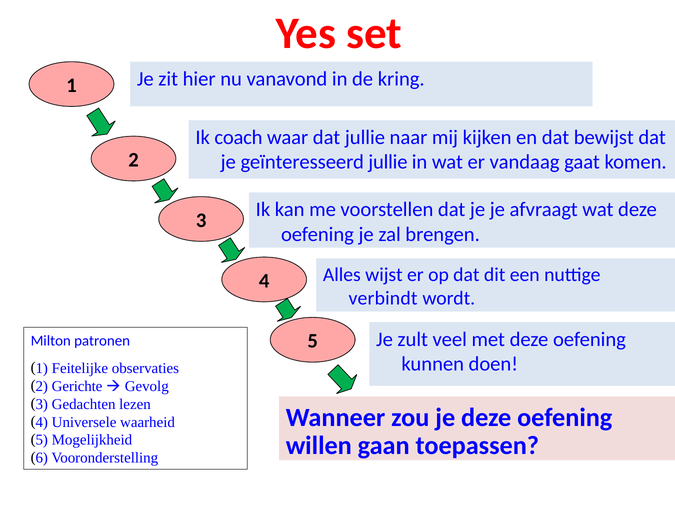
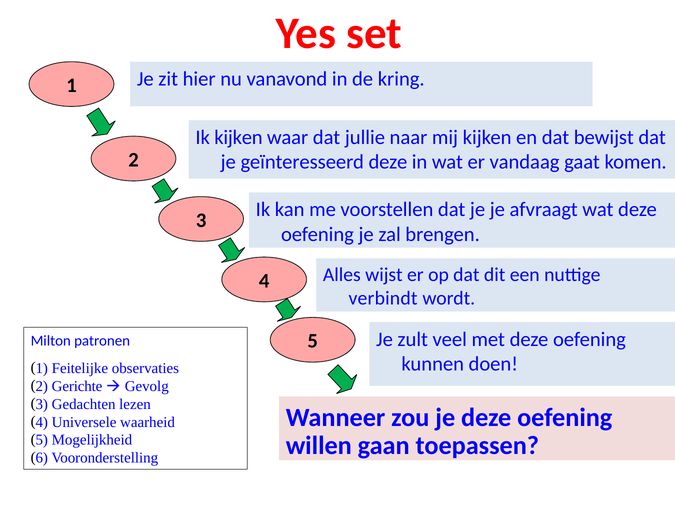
Ik coach: coach -> kijken (238, 137)
geïnteresseerd jullie: jullie -> deze (388, 162)
